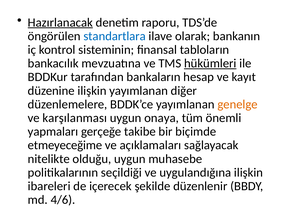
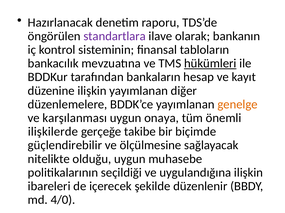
Hazırlanacak underline: present -> none (60, 23)
standartlara colour: blue -> purple (115, 36)
yapmaları: yapmaları -> ilişkilerde (53, 132)
etmeyeceğime: etmeyeceğime -> güçlendirebilir (65, 146)
açıklamaları: açıklamaları -> ölçülmesine (150, 146)
4/6: 4/6 -> 4/0 (63, 200)
